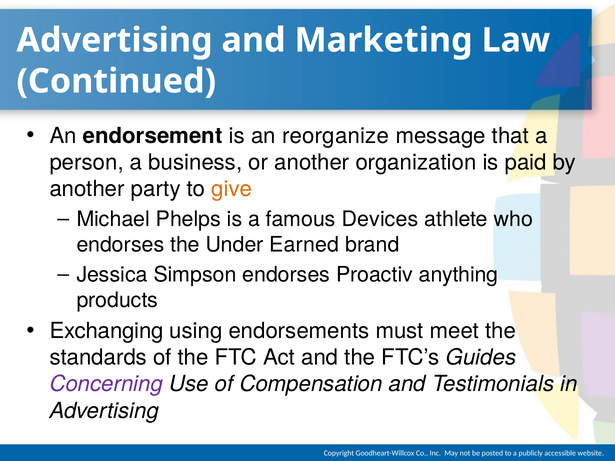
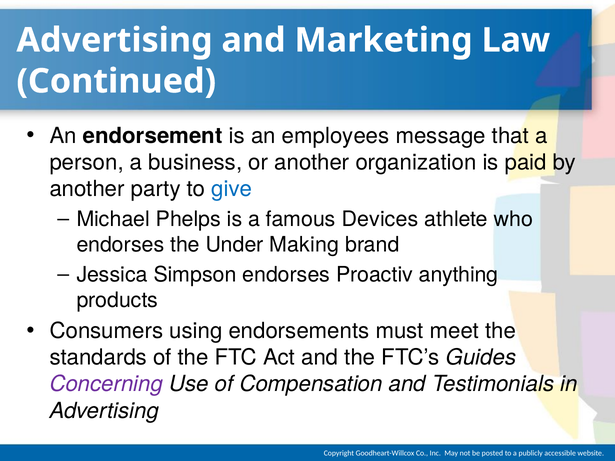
reorganize: reorganize -> employees (336, 136)
give colour: orange -> blue (232, 189)
Earned: Earned -> Making (304, 245)
Exchanging: Exchanging -> Consumers (106, 331)
